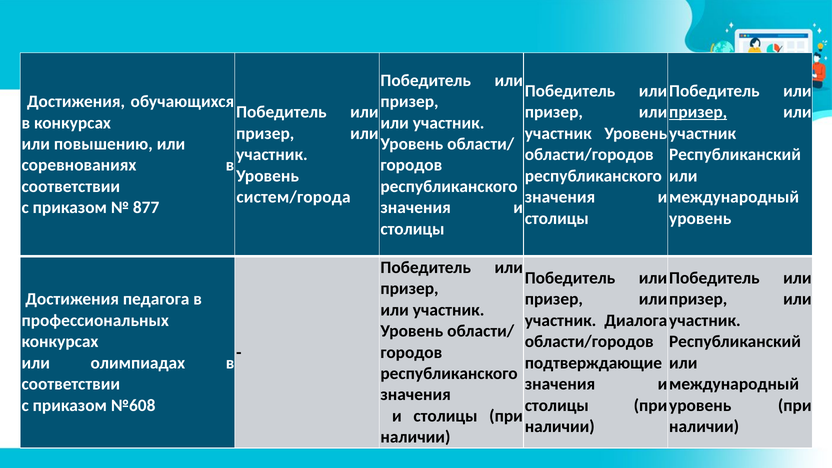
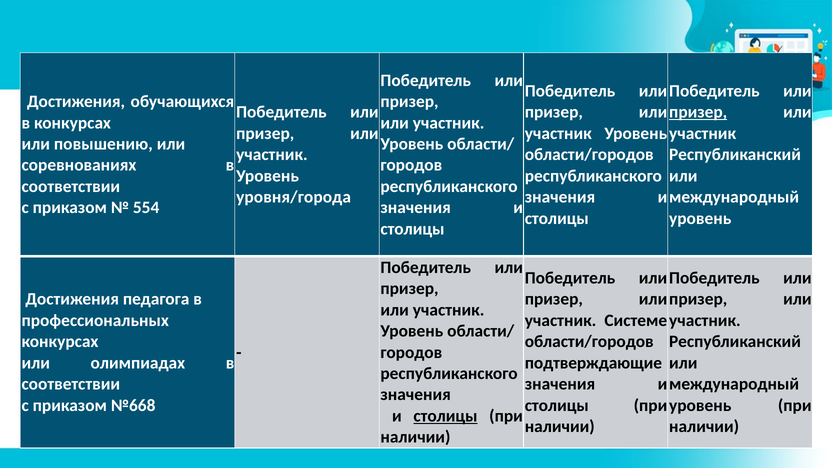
систем/города: систем/города -> уровня/города (294, 197)
877: 877 -> 554 (146, 208)
Диалога: Диалога -> Системе (636, 320)
№608: №608 -> №668 (133, 405)
столицы underline: none -> present (445, 416)
